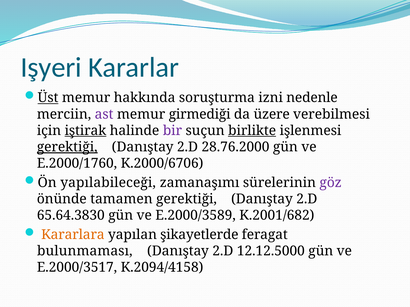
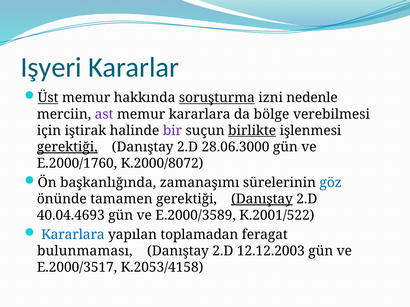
soruşturma underline: none -> present (217, 98)
memur girmediği: girmediği -> kararlara (200, 114)
üzere: üzere -> bölge (272, 114)
iştirak underline: present -> none (85, 131)
28.76.2000: 28.76.2000 -> 28.06.3000 (235, 147)
K.2000/6706: K.2000/6706 -> K.2000/8072 (162, 164)
yapılabileceği: yapılabileceği -> başkanlığında (108, 183)
göz colour: purple -> blue (331, 183)
Danıştay underline: none -> present (262, 199)
65.64.3830: 65.64.3830 -> 40.04.4693 (71, 216)
K.2001/682: K.2001/682 -> K.2001/522 (277, 216)
Kararlara colour: orange -> blue (73, 235)
şikayetlerde: şikayetlerde -> toplamadan (199, 235)
12.12.5000: 12.12.5000 -> 12.12.2003 (271, 251)
K.2094/4158: K.2094/4158 -> K.2053/4158 (162, 268)
